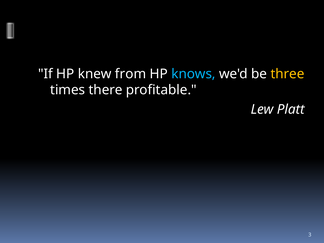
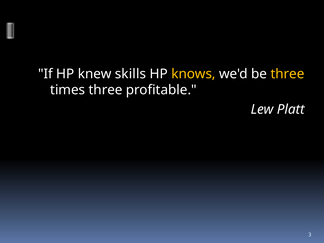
from: from -> skills (130, 74)
knows colour: light blue -> yellow (193, 74)
times there: there -> three (106, 90)
